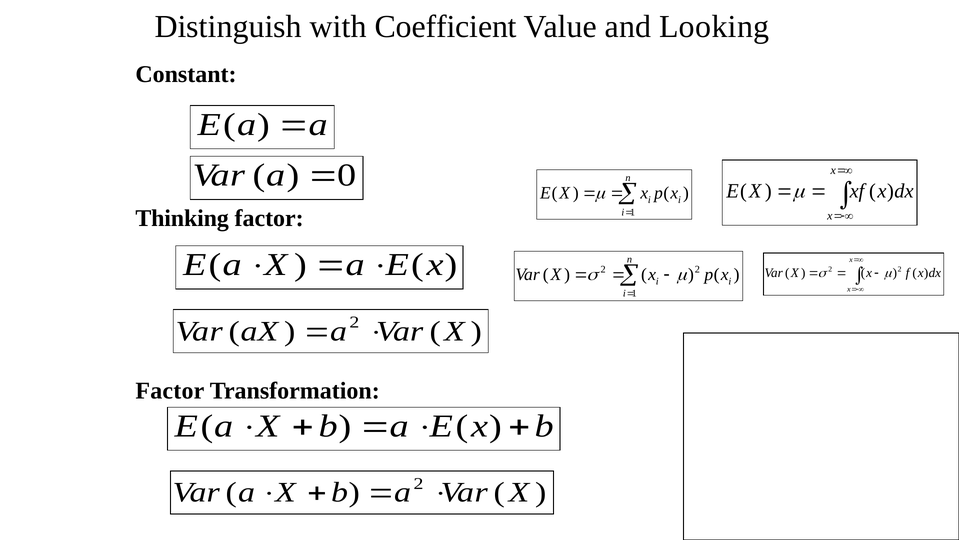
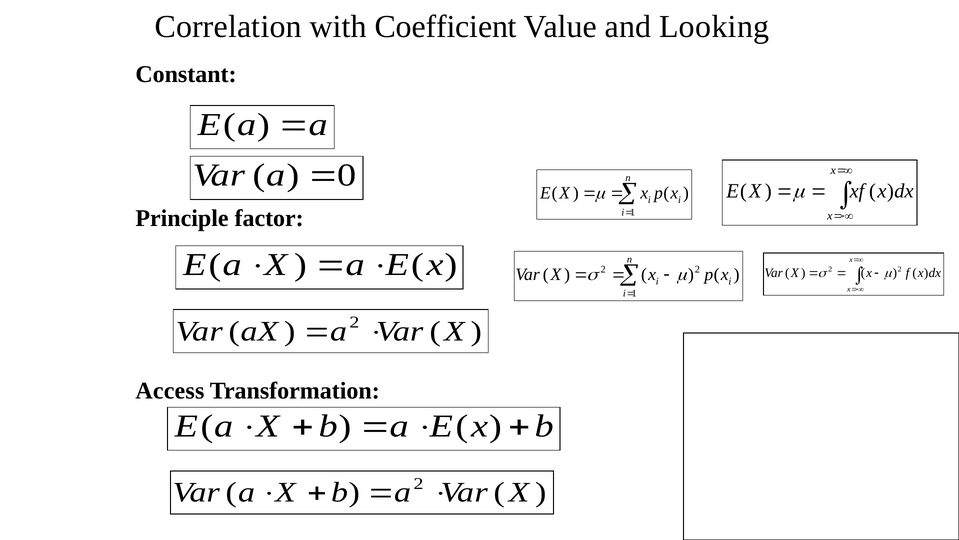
Distinguish: Distinguish -> Correlation (228, 27)
Thinking: Thinking -> Principle (182, 218)
Factor: Factor -> Access (170, 391)
